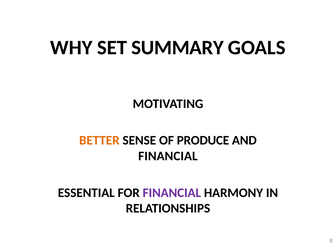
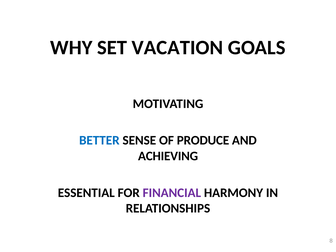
SUMMARY: SUMMARY -> VACATION (177, 48)
BETTER colour: orange -> blue (99, 140)
FINANCIAL: FINANCIAL -> ACHIEVING (168, 156)
